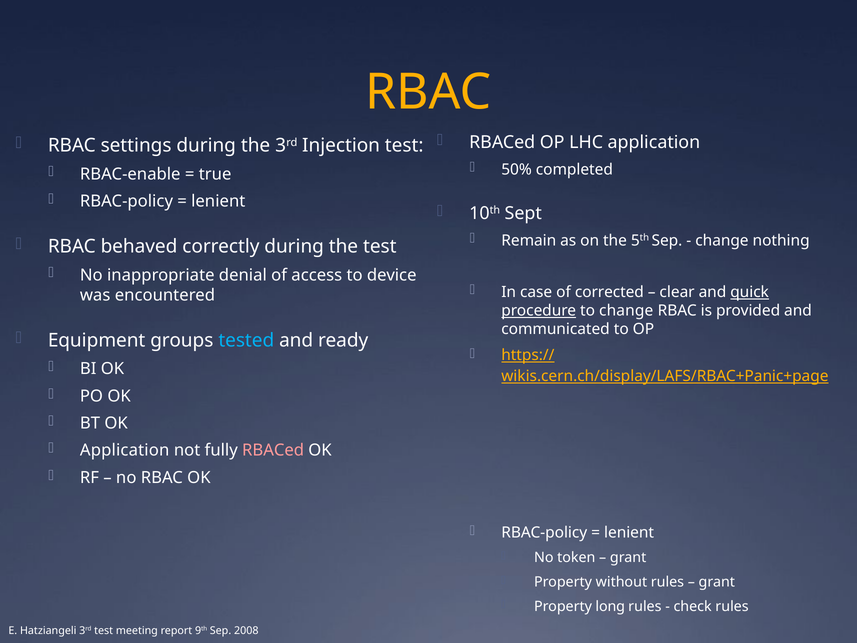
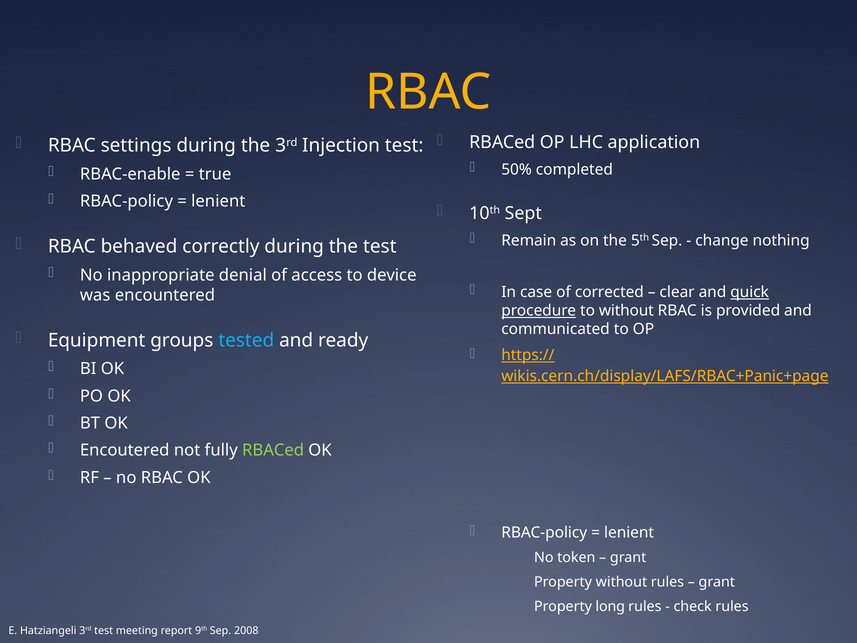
to change: change -> without (626, 310)
Application: Application -> Encoutered (125, 450)
RBACed colour: pink -> light green (273, 450)
